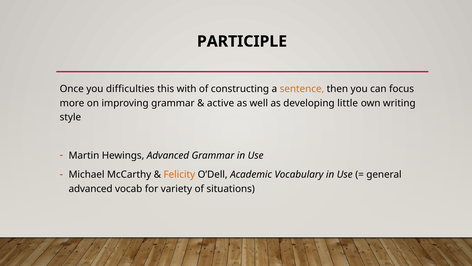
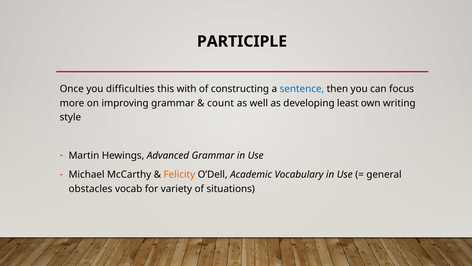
sentence colour: orange -> blue (302, 89)
active: active -> count (221, 103)
little: little -> least (348, 103)
advanced: advanced -> obstacles (90, 189)
